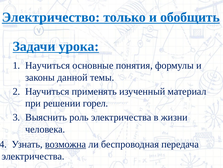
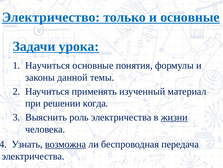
и обобщить: обобщить -> основные (190, 17)
горел: горел -> когда (95, 103)
жизни underline: none -> present (174, 117)
